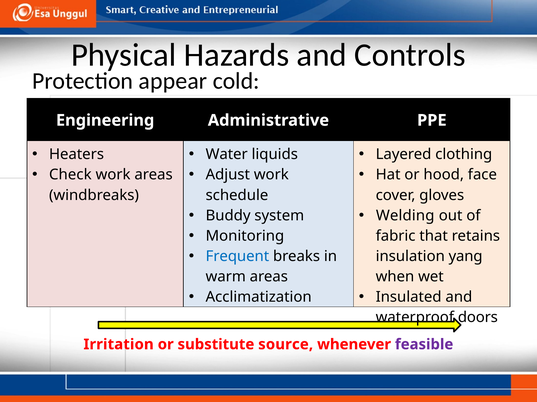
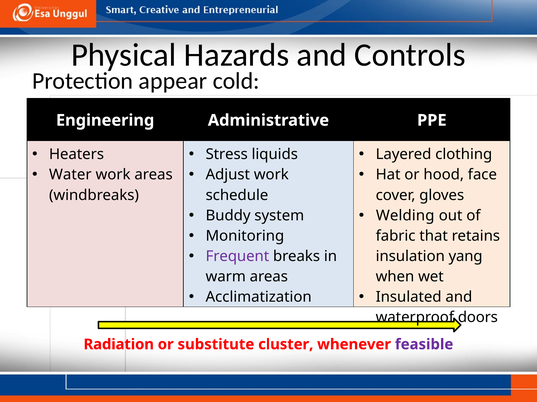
Water: Water -> Stress (227, 155)
Check: Check -> Water (70, 175)
Frequent colour: blue -> purple (237, 257)
Irritation: Irritation -> Radiation (119, 345)
source: source -> cluster (286, 345)
